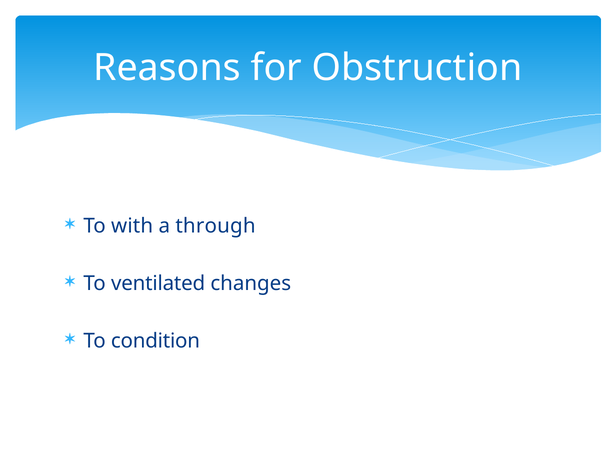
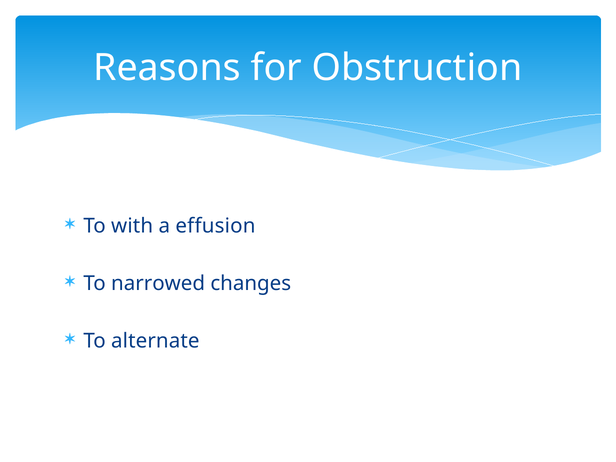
through: through -> effusion (215, 226)
ventilated: ventilated -> narrowed (158, 283)
condition: condition -> alternate (155, 341)
